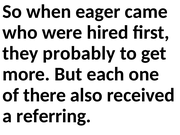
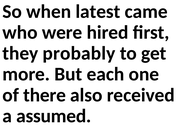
eager: eager -> latest (98, 12)
referring: referring -> assumed (54, 116)
